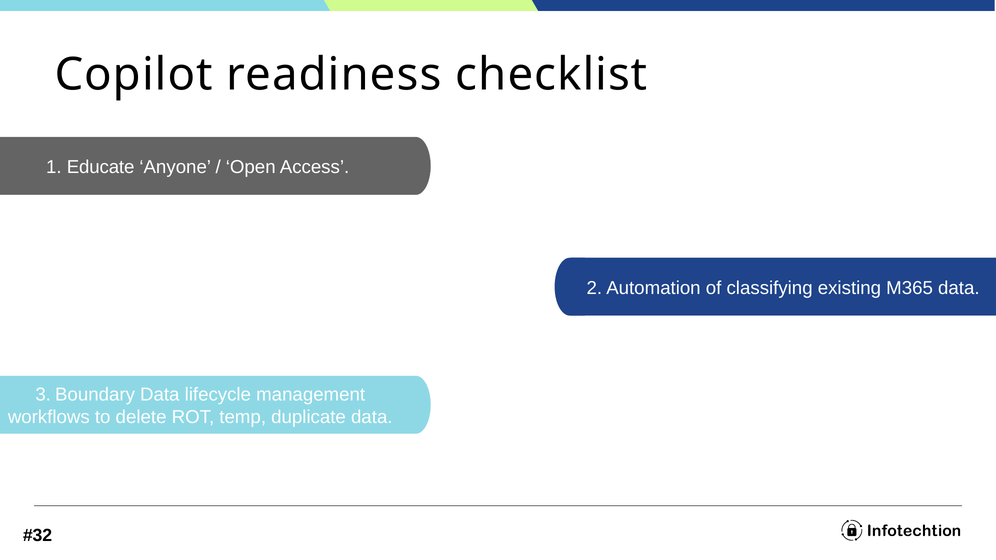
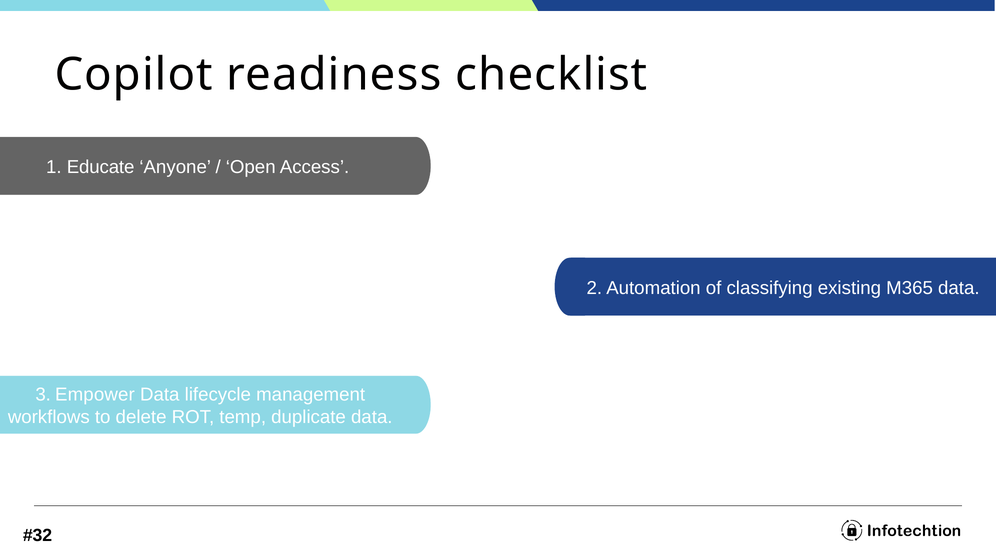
Boundary: Boundary -> Empower (95, 395)
